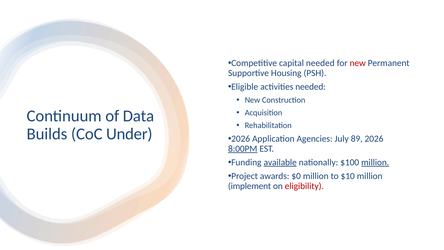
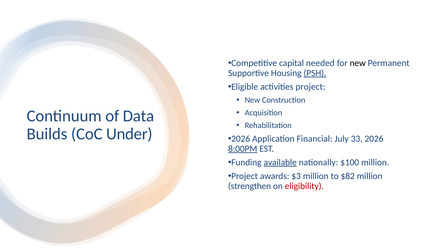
new colour: red -> black (358, 63)
PSH underline: none -> present (315, 73)
activities needed: needed -> project (310, 87)
Agencies: Agencies -> Financial (315, 139)
89: 89 -> 33 (357, 139)
million underline: present -> none (375, 162)
$0: $0 -> $3 (296, 176)
$10: $10 -> $82 (348, 176)
implement: implement -> strengthen (250, 186)
